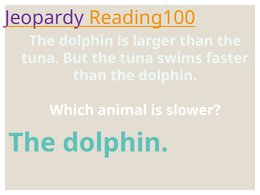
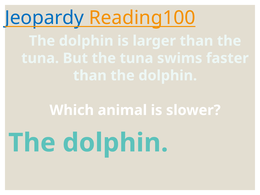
Jeopardy colour: purple -> blue (44, 18)
